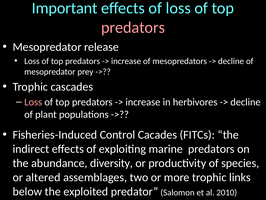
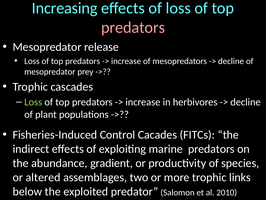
Important: Important -> Increasing (65, 8)
Loss colour: pink -> light green (33, 102)
diversity: diversity -> gradient (112, 163)
